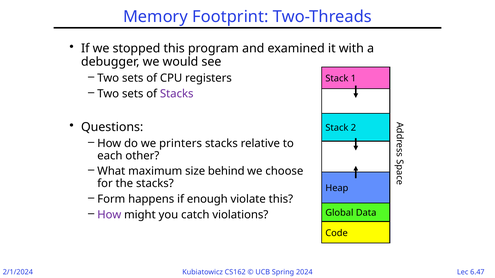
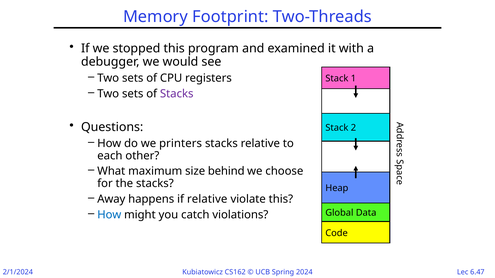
Form: Form -> Away (111, 199)
if enough: enough -> relative (207, 199)
How colour: purple -> blue (109, 215)
